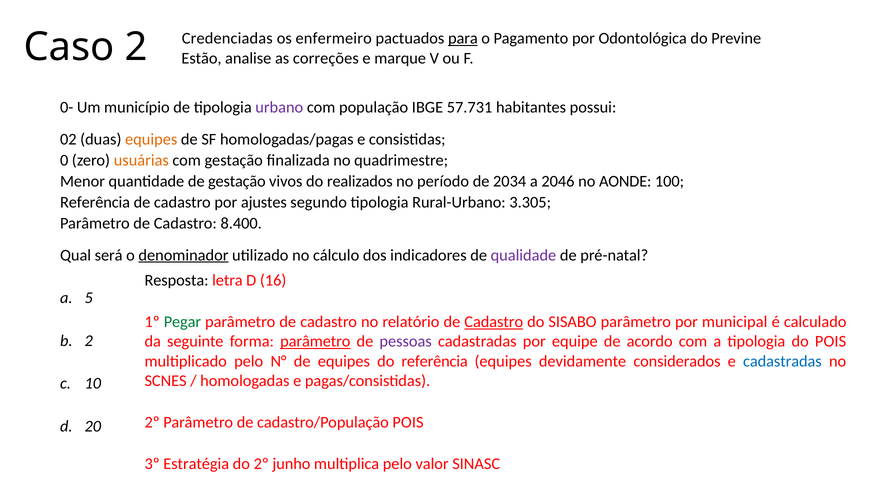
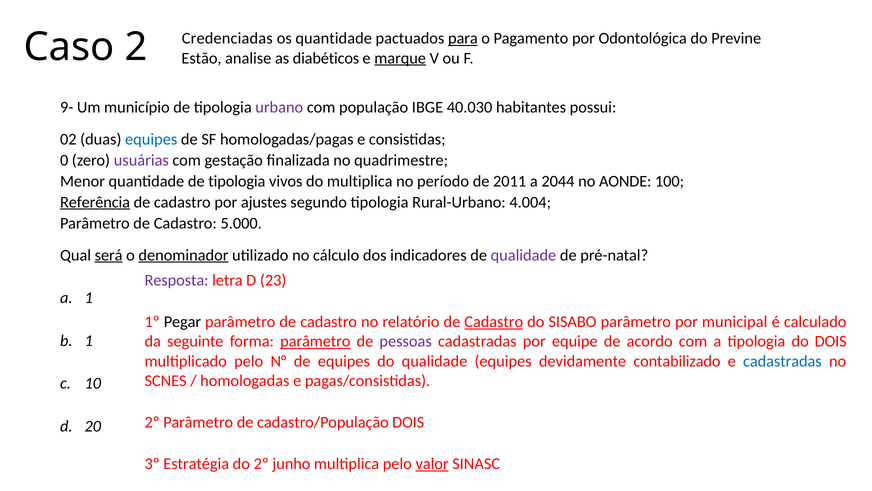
os enfermeiro: enfermeiro -> quantidade (334, 38)
correções: correções -> diabéticos (326, 58)
marque underline: none -> present (400, 58)
0-: 0- -> 9- (67, 107)
57.731: 57.731 -> 40.030 (470, 107)
equipes colour: orange -> blue (151, 139)
usuárias colour: orange -> purple (141, 160)
quantidade de gestação: gestação -> tipologia (237, 181)
do realizados: realizados -> multiplica (360, 181)
2034: 2034 -> 2011 (510, 181)
2046: 2046 -> 2044 (558, 181)
Referência underline: none -> present (95, 202)
3.305: 3.305 -> 4.004 (530, 202)
8.400: 8.400 -> 5.000 (241, 223)
será underline: none -> present (109, 255)
Resposta colour: black -> purple (177, 280)
16: 16 -> 23 (273, 280)
a 5: 5 -> 1 (89, 298)
Pegar colour: green -> black (182, 322)
2: 2 -> 1 (89, 340)
do POIS: POIS -> DOIS (831, 341)
do referência: referência -> qualidade (434, 361)
considerados: considerados -> contabilizado (677, 361)
cadastro/População POIS: POIS -> DOIS (408, 422)
valor underline: none -> present (432, 463)
